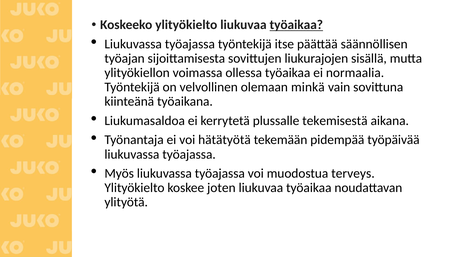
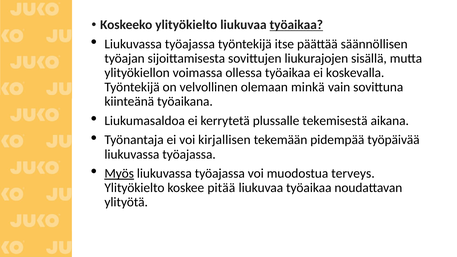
normaalia: normaalia -> koskevalla (355, 73)
hätätyötä: hätätyötä -> kirjallisen (224, 140)
Myös underline: none -> present (119, 173)
joten: joten -> pitää (221, 188)
